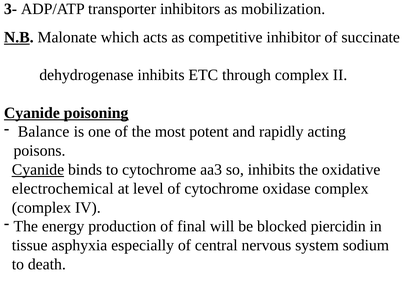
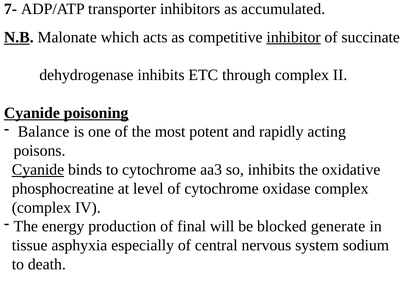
3-: 3- -> 7- (11, 9)
mobilization: mobilization -> accumulated (283, 9)
inhibitor underline: none -> present (294, 37)
electrochemical: electrochemical -> phosphocreatine (63, 188)
piercidin: piercidin -> generate (338, 226)
